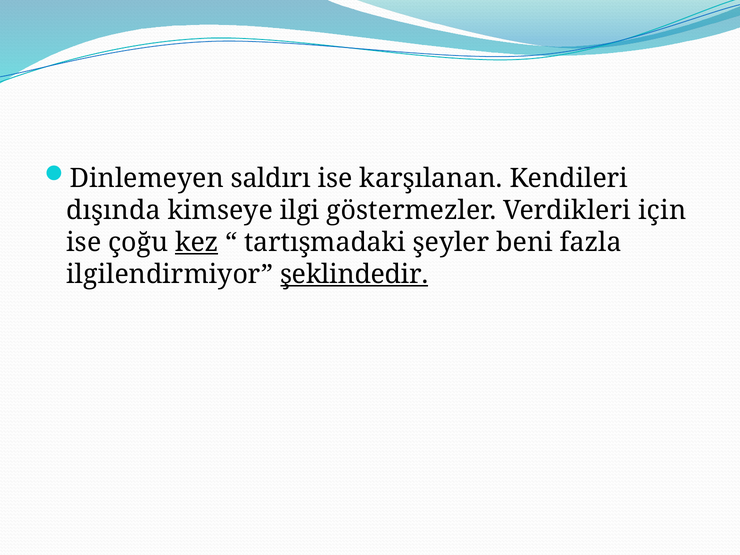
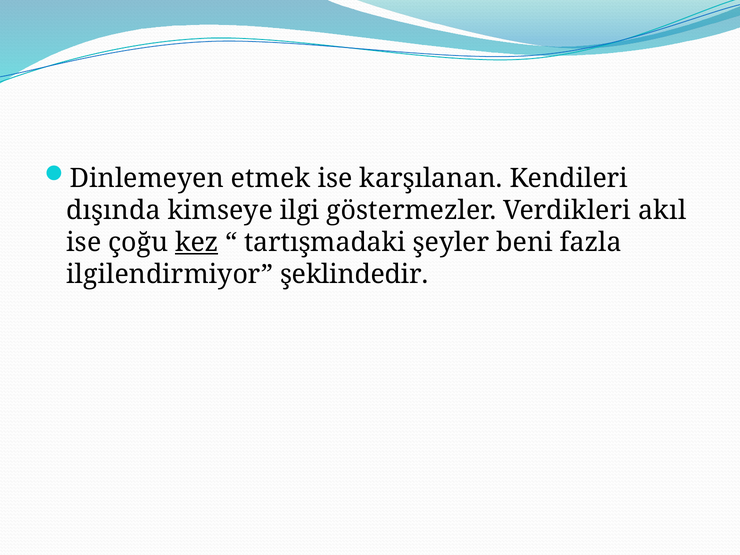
saldırı: saldırı -> etmek (271, 178)
için: için -> akıl (662, 210)
şeklindedir underline: present -> none (354, 274)
